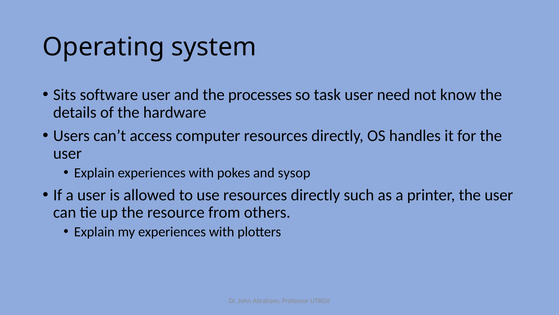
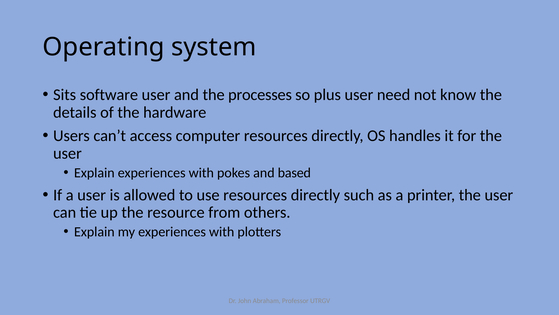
task: task -> plus (327, 95)
sysop: sysop -> based (294, 172)
